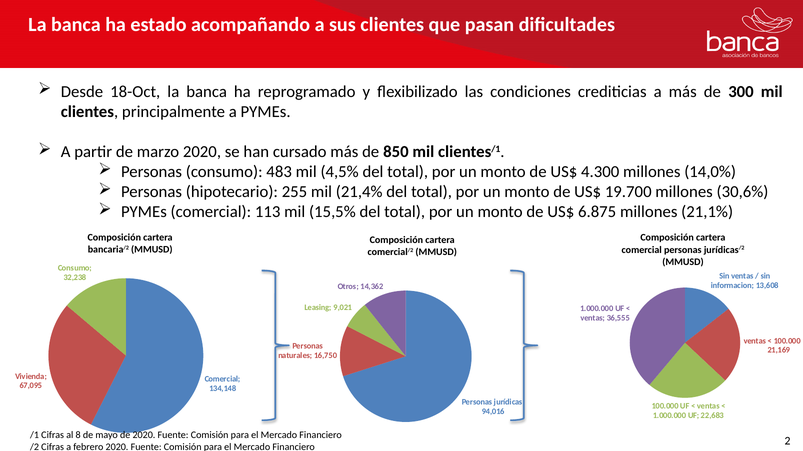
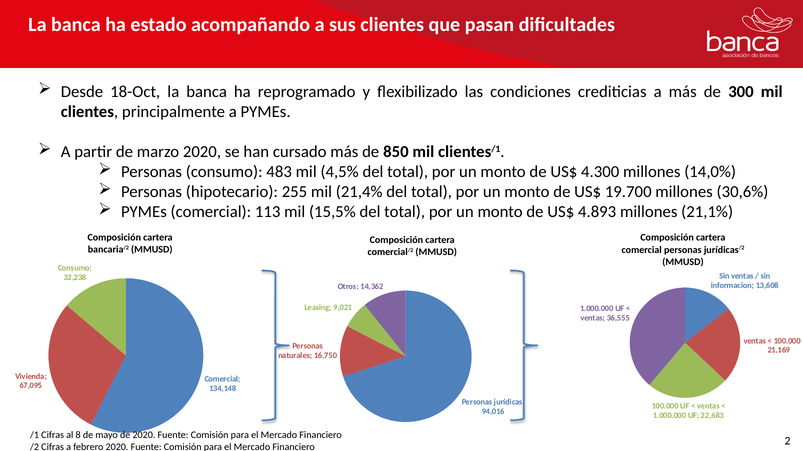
6.875: 6.875 -> 4.893 (597, 212)
